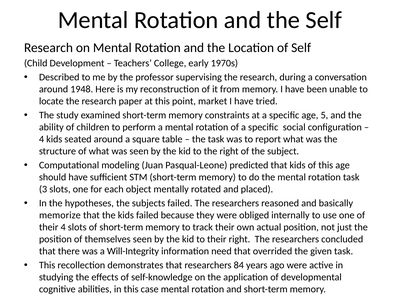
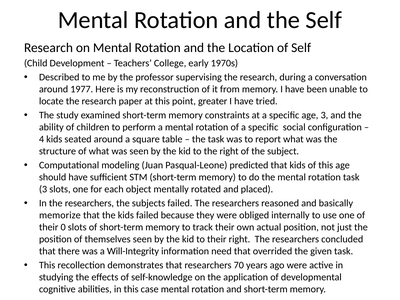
1948: 1948 -> 1977 (82, 89)
market: market -> greater (213, 101)
age 5: 5 -> 3 (324, 115)
In the hypotheses: hypotheses -> researchers (89, 203)
their 4: 4 -> 0 (63, 227)
84: 84 -> 70 (239, 265)
